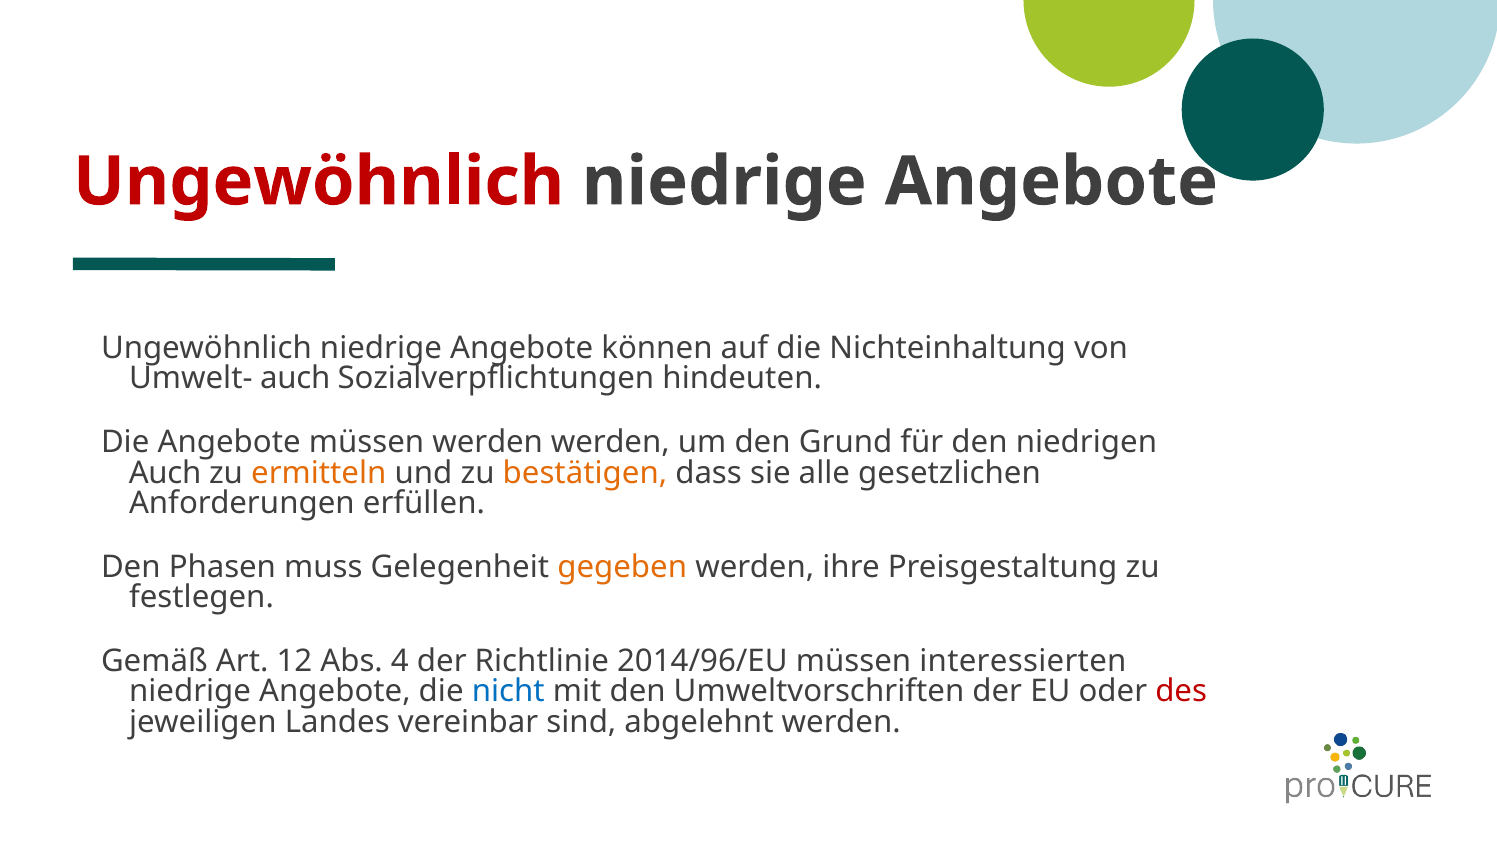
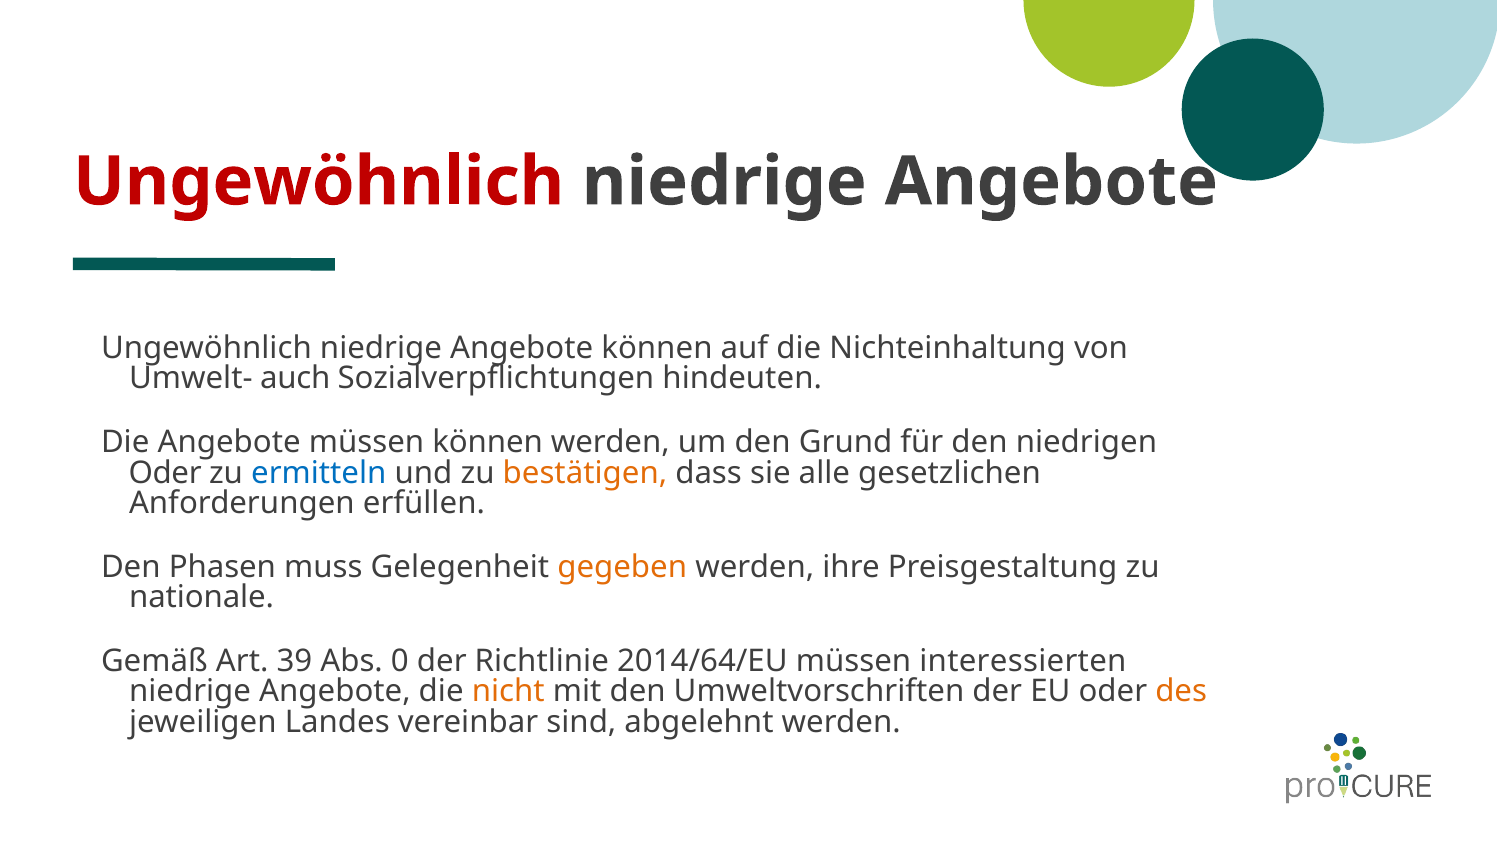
müssen werden: werden -> können (488, 443)
Auch: Auch -> Oder (165, 473)
ermitteln colour: orange -> blue (319, 473)
festlegen: festlegen -> nationale (202, 597)
12: 12 -> 39 (294, 661)
4: 4 -> 0 (400, 661)
2014/96/EU: 2014/96/EU -> 2014/64/EU (702, 661)
nicht colour: blue -> orange (508, 692)
des colour: red -> orange (1181, 692)
